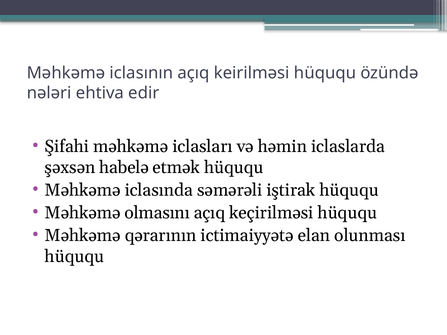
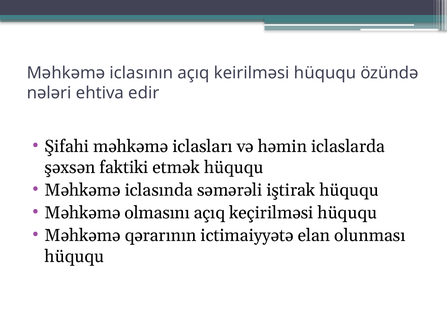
habelə: habelə -> faktiki (124, 167)
